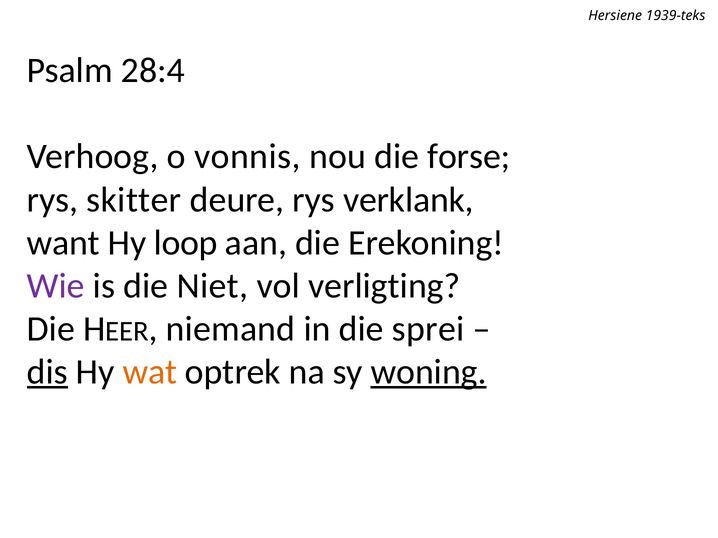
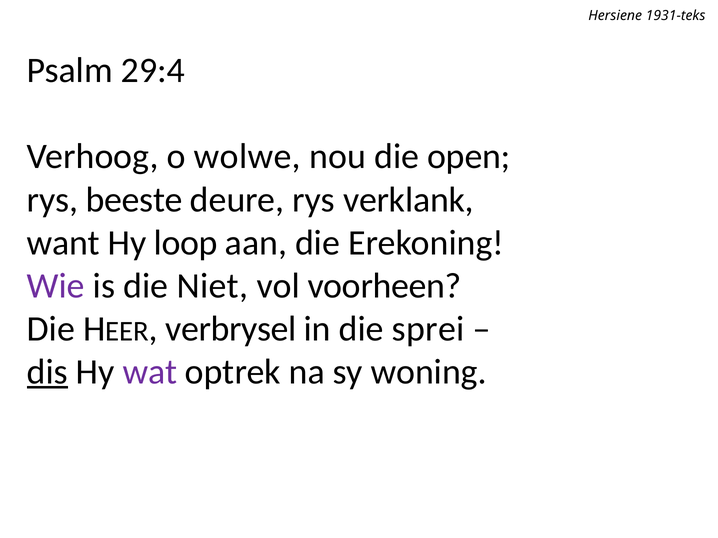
1939-teks: 1939-teks -> 1931-teks (676, 16)
28:4: 28:4 -> 29:4 (153, 71)
vonnis: vonnis -> wolwe (247, 157)
forse: forse -> open (469, 157)
skitter: skitter -> beeste (134, 200)
verligting: verligting -> voorheen (384, 286)
niemand: niemand -> verbrysel (231, 329)
wat colour: orange -> purple (150, 372)
woning underline: present -> none (429, 372)
